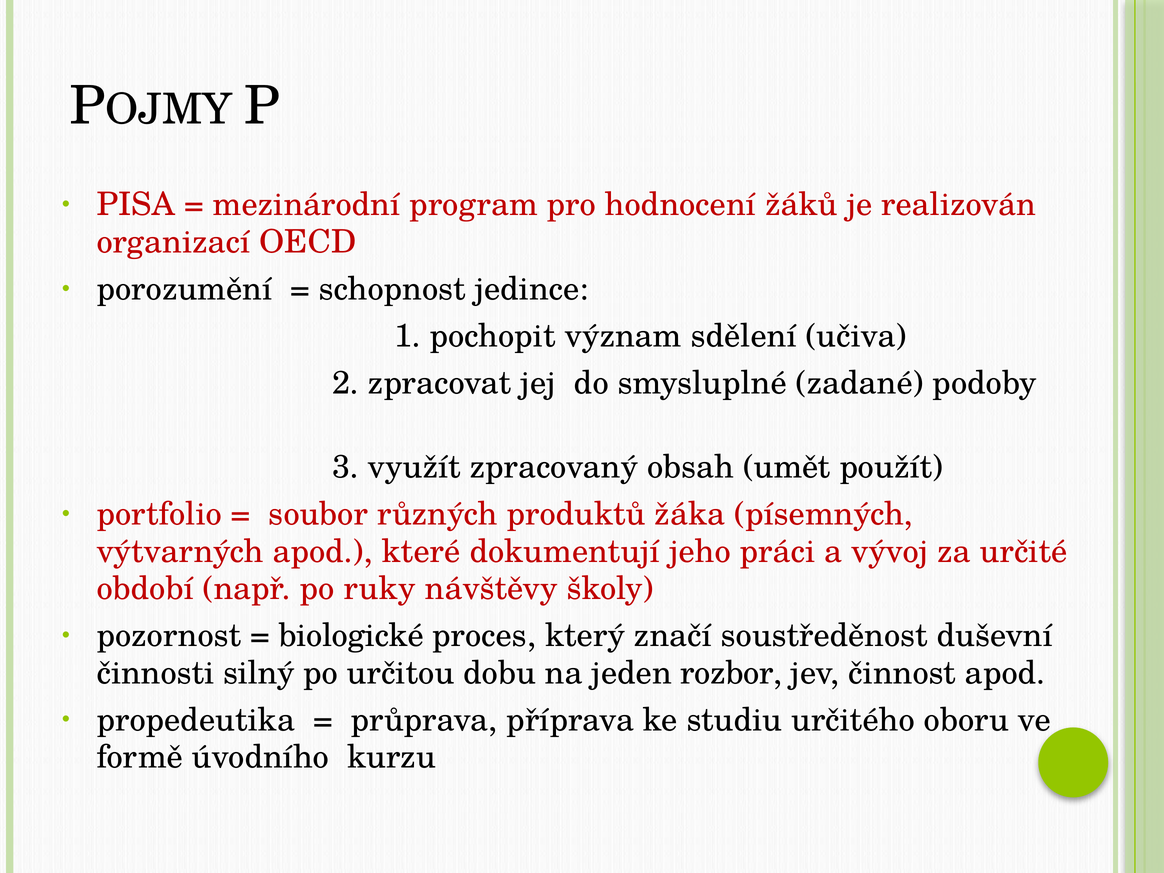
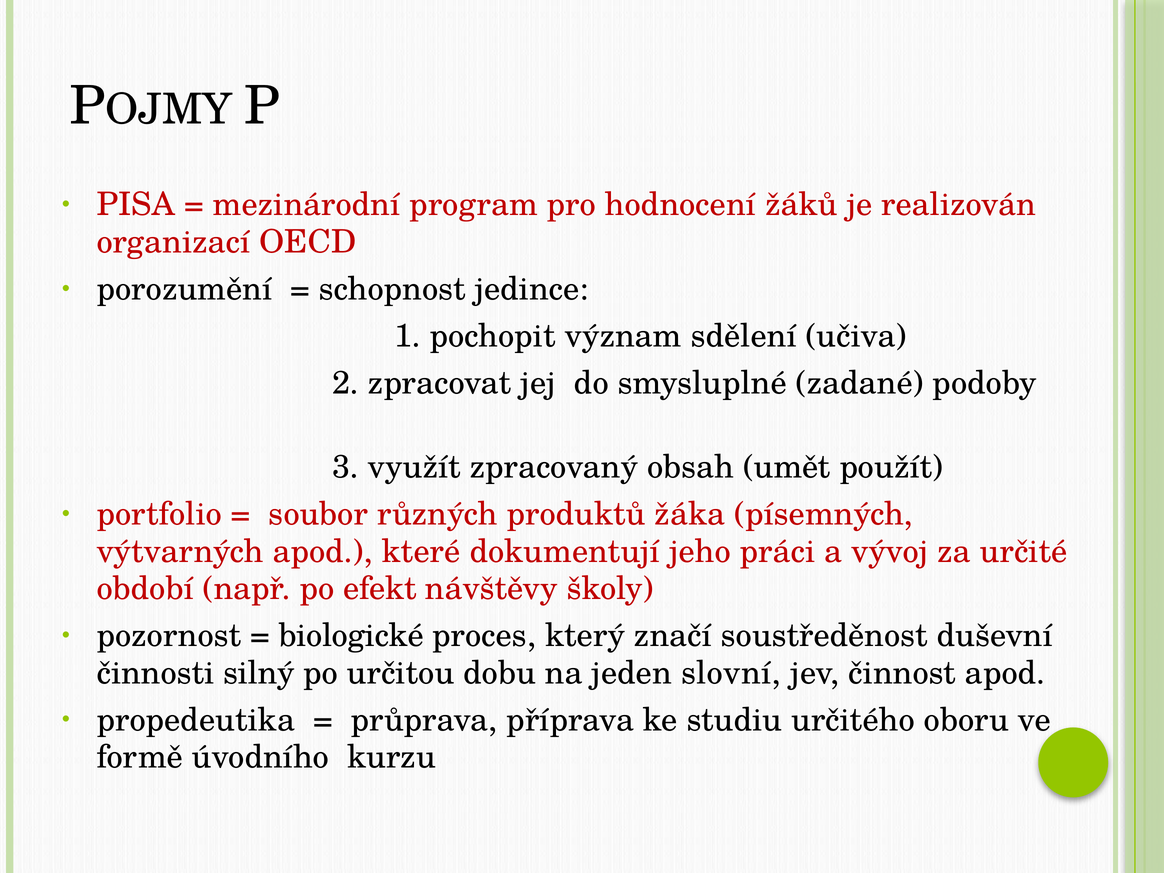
ruky: ruky -> efekt (380, 589)
rozbor: rozbor -> slovní (731, 673)
